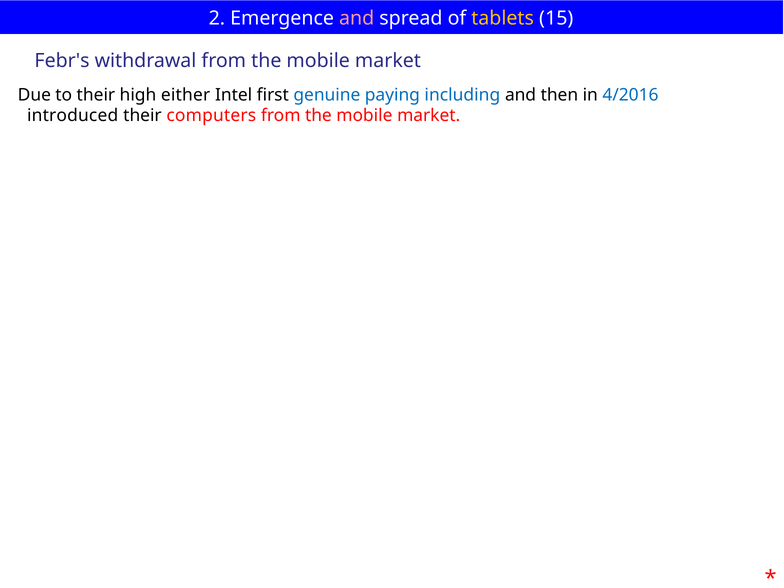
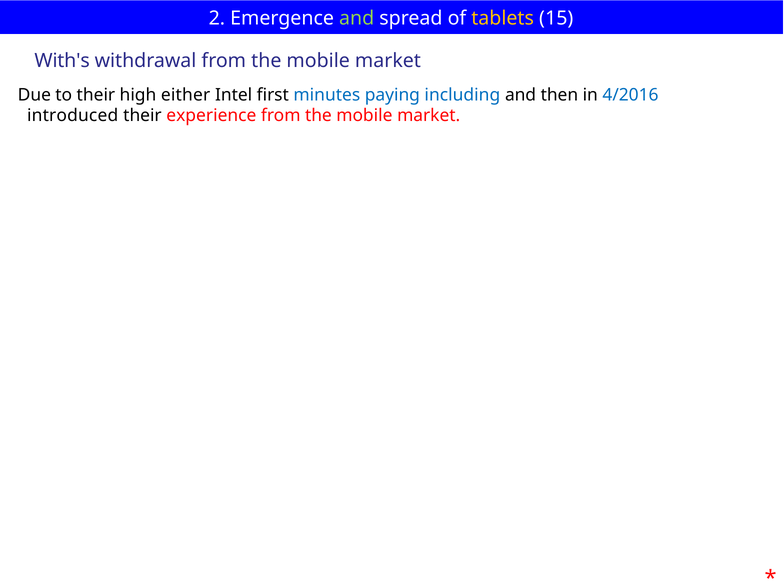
and colour: pink -> light green (357, 19)
Febr's: Febr's -> With's (62, 61)
genuine: genuine -> minutes (327, 95)
computers: computers -> experience (211, 116)
